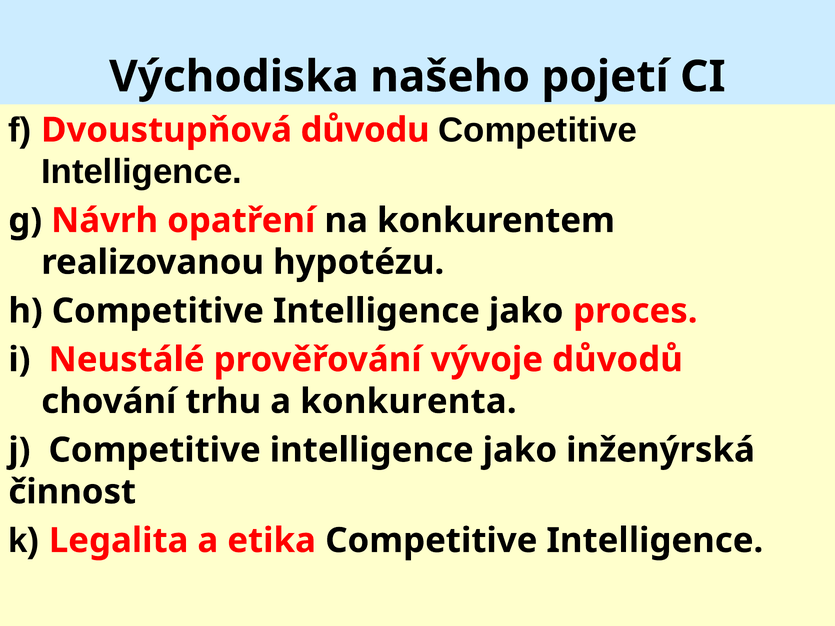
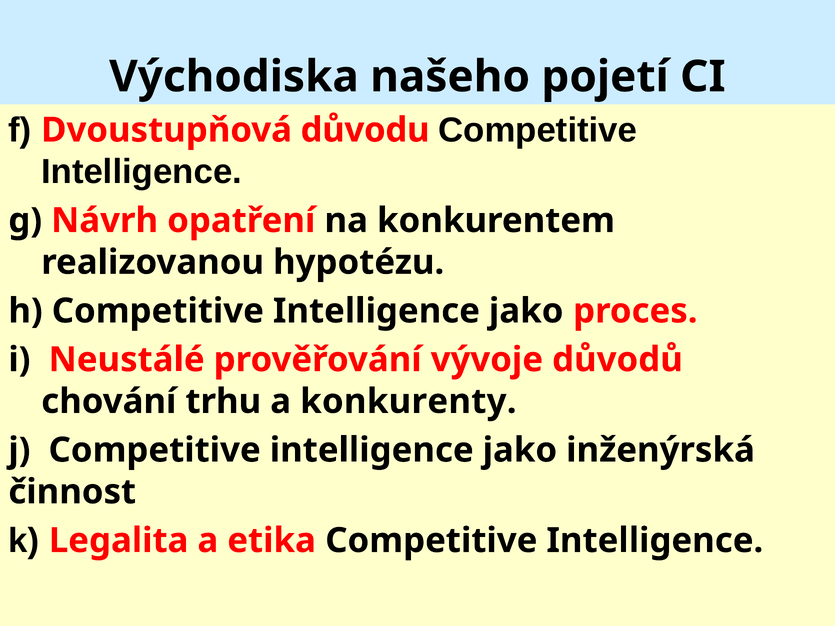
konkurenta: konkurenta -> konkurenty (408, 402)
